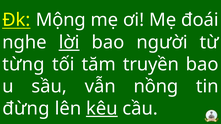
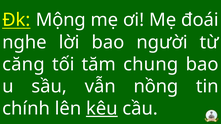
lời underline: present -> none (69, 42)
từng: từng -> căng (23, 65)
truyền: truyền -> chung (151, 65)
đừng: đừng -> chính (26, 109)
